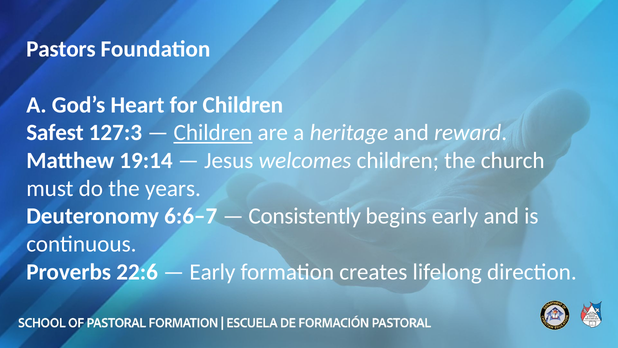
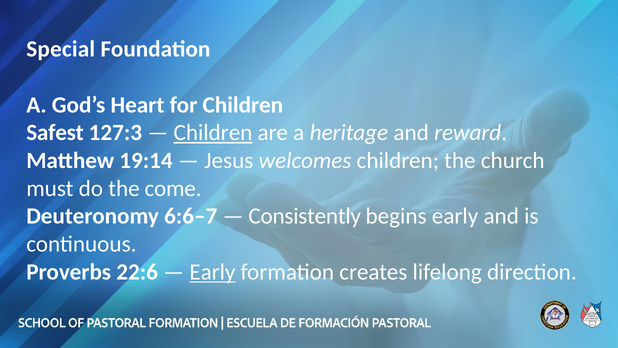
Pastors: Pastors -> Special (61, 49)
years: years -> come (173, 188)
Early underline: none -> present (212, 272)
